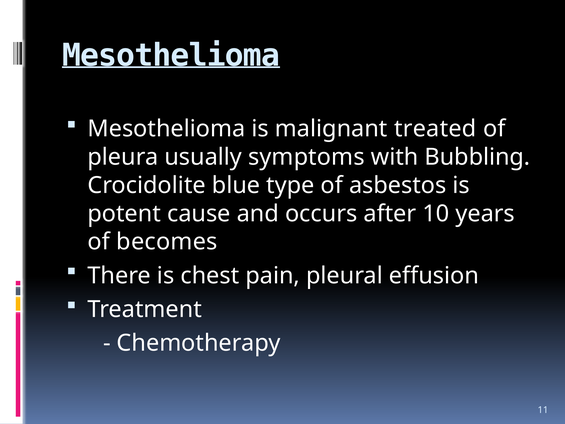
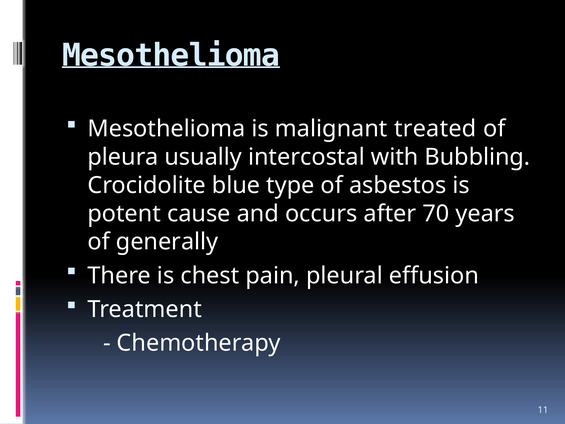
symptoms: symptoms -> intercostal (306, 157)
10: 10 -> 70 (436, 213)
becomes: becomes -> generally (167, 242)
